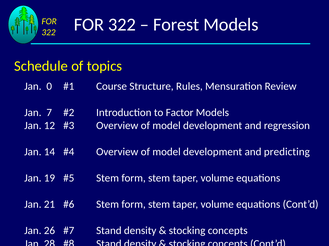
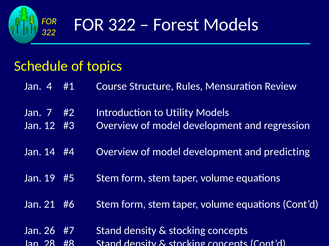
0: 0 -> 4 (49, 87)
Factor: Factor -> Utility (180, 113)
